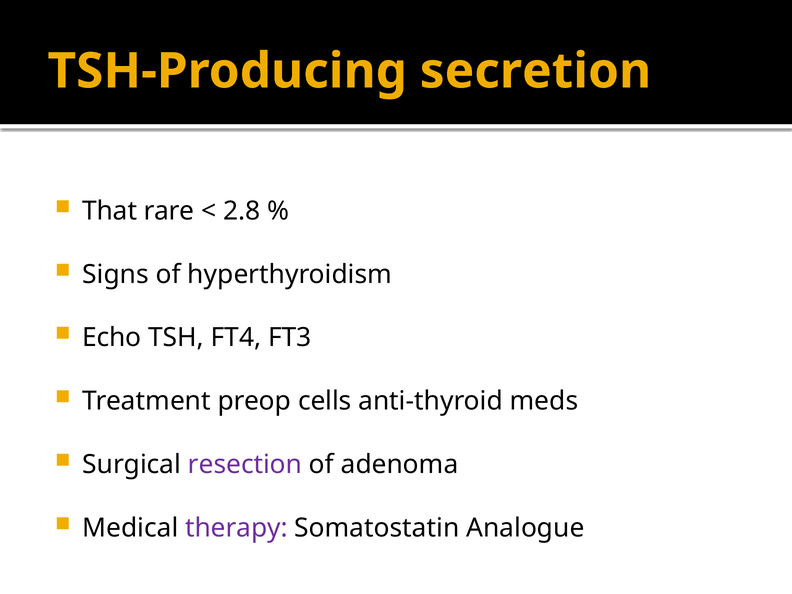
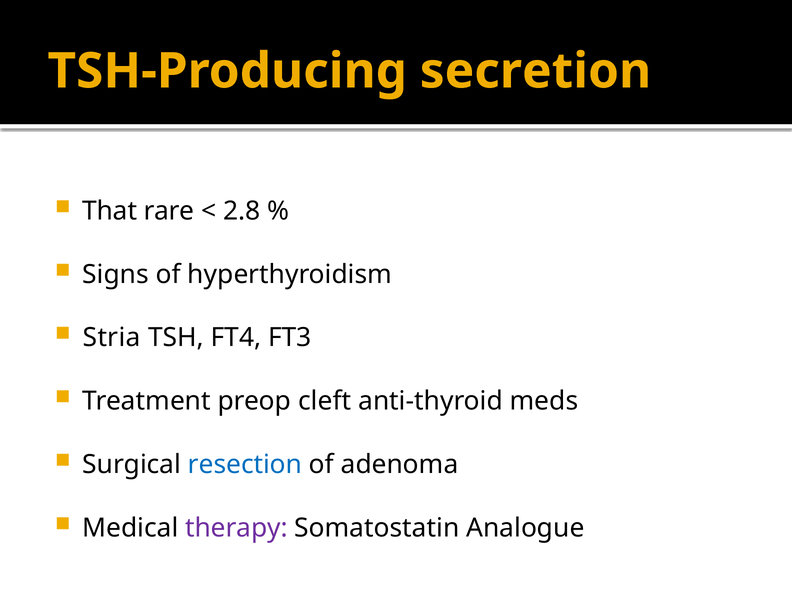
Echo: Echo -> Stria (112, 338)
cells: cells -> cleft (325, 401)
resection colour: purple -> blue (245, 464)
